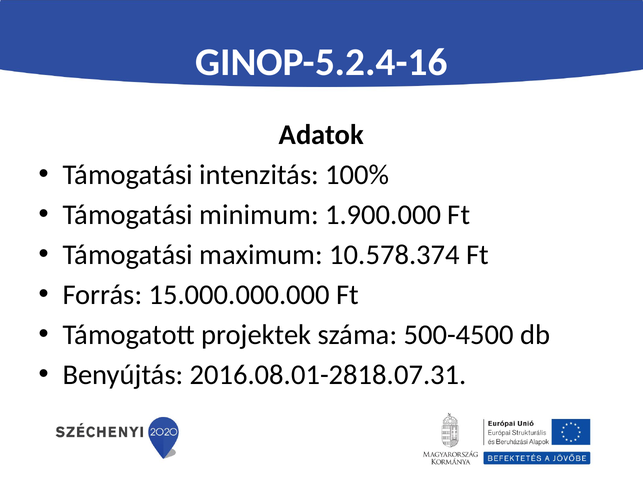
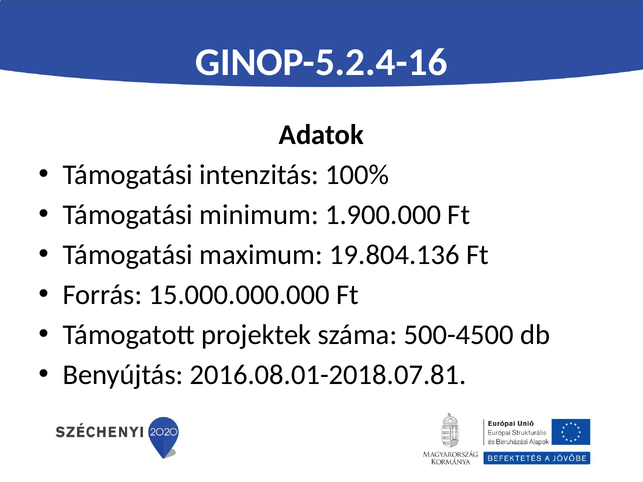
10.578.374: 10.578.374 -> 19.804.136 (395, 255)
2016.08.01-2818.07.31: 2016.08.01-2818.07.31 -> 2016.08.01-2018.07.81 (328, 375)
